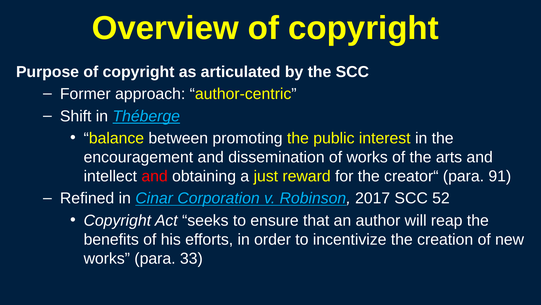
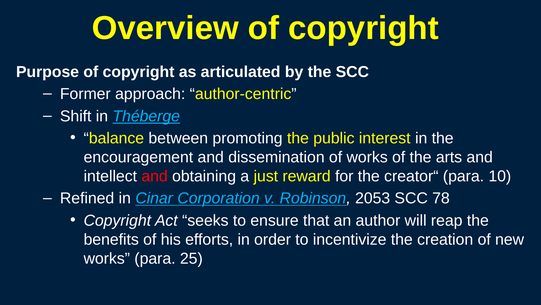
91: 91 -> 10 (500, 176)
2017: 2017 -> 2053 (373, 198)
52: 52 -> 78 (441, 198)
33: 33 -> 25 (191, 258)
